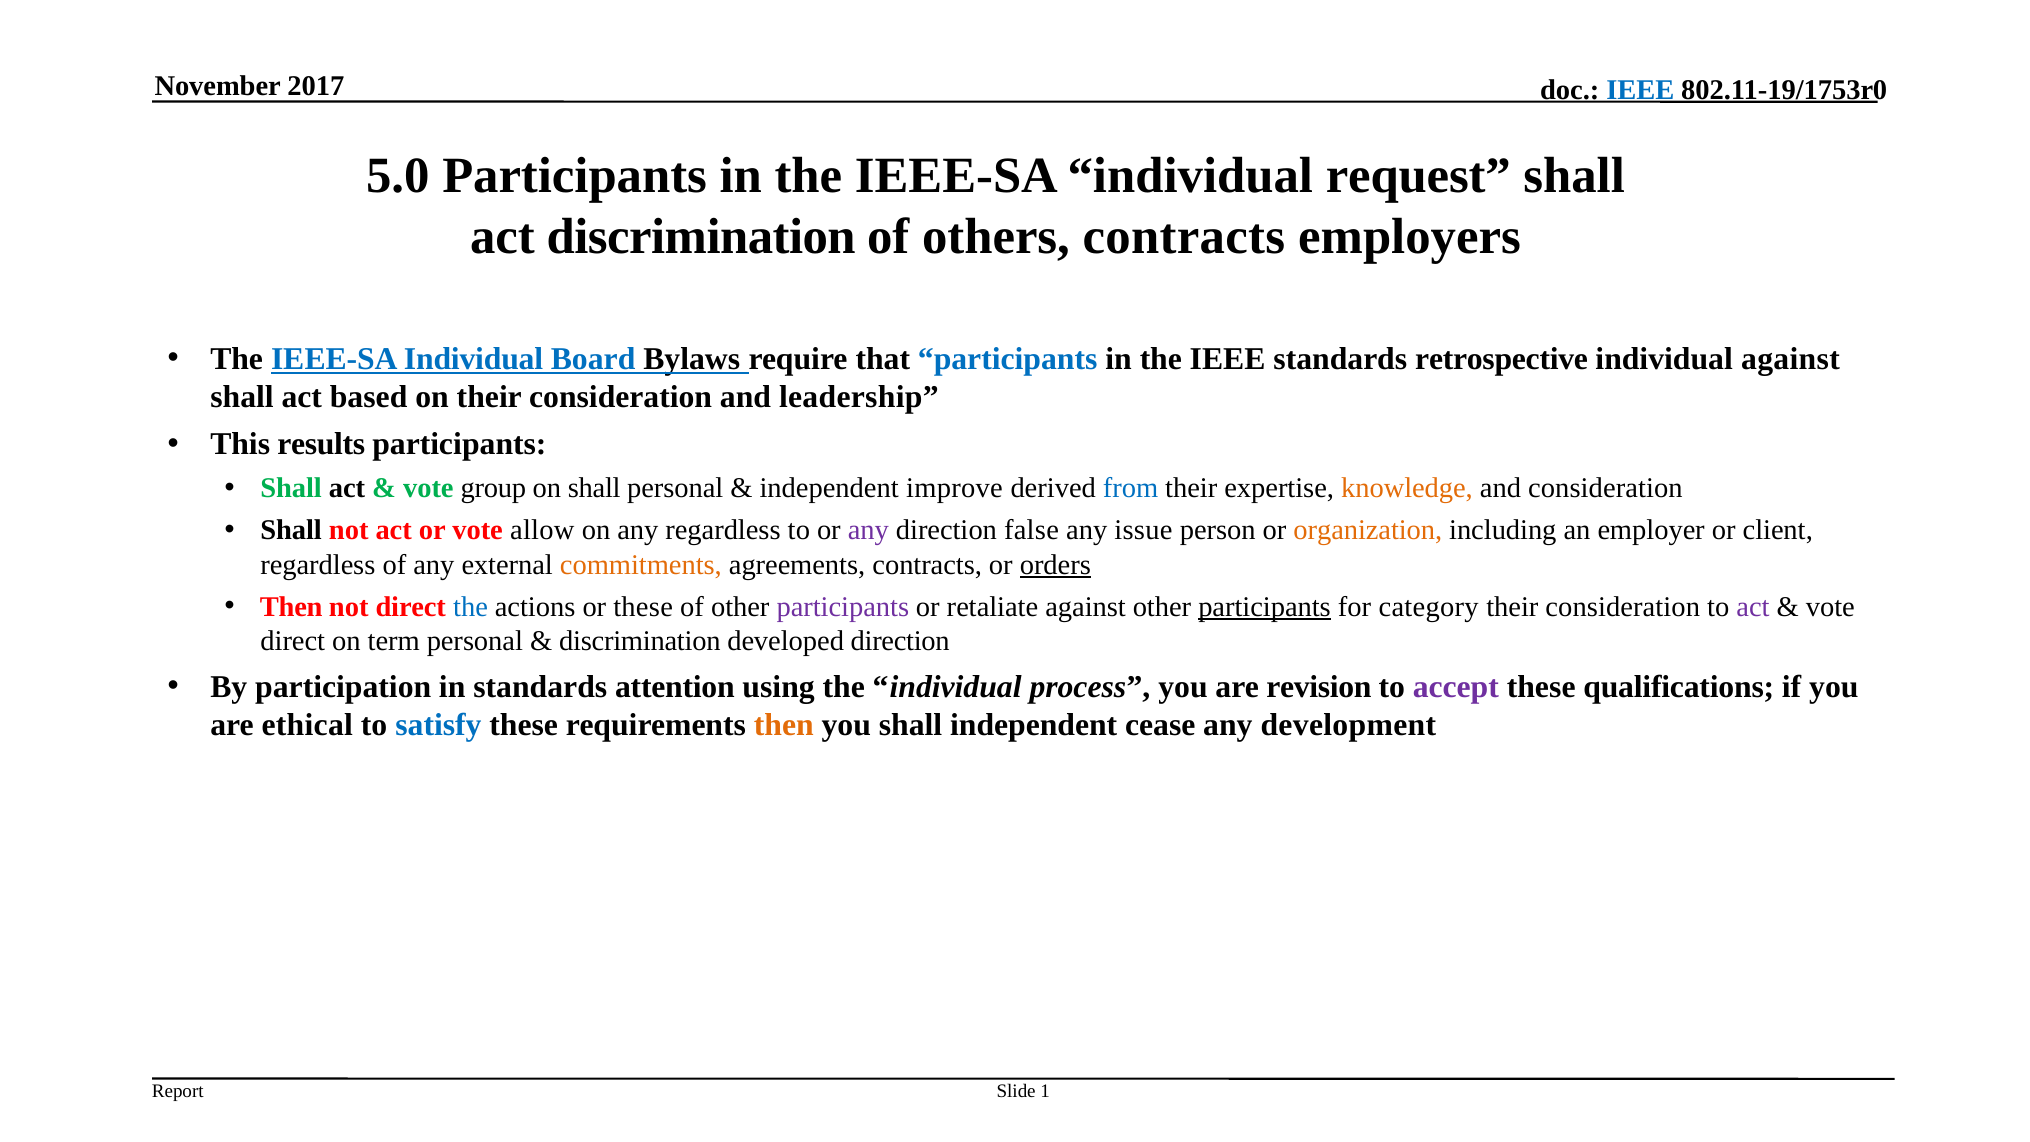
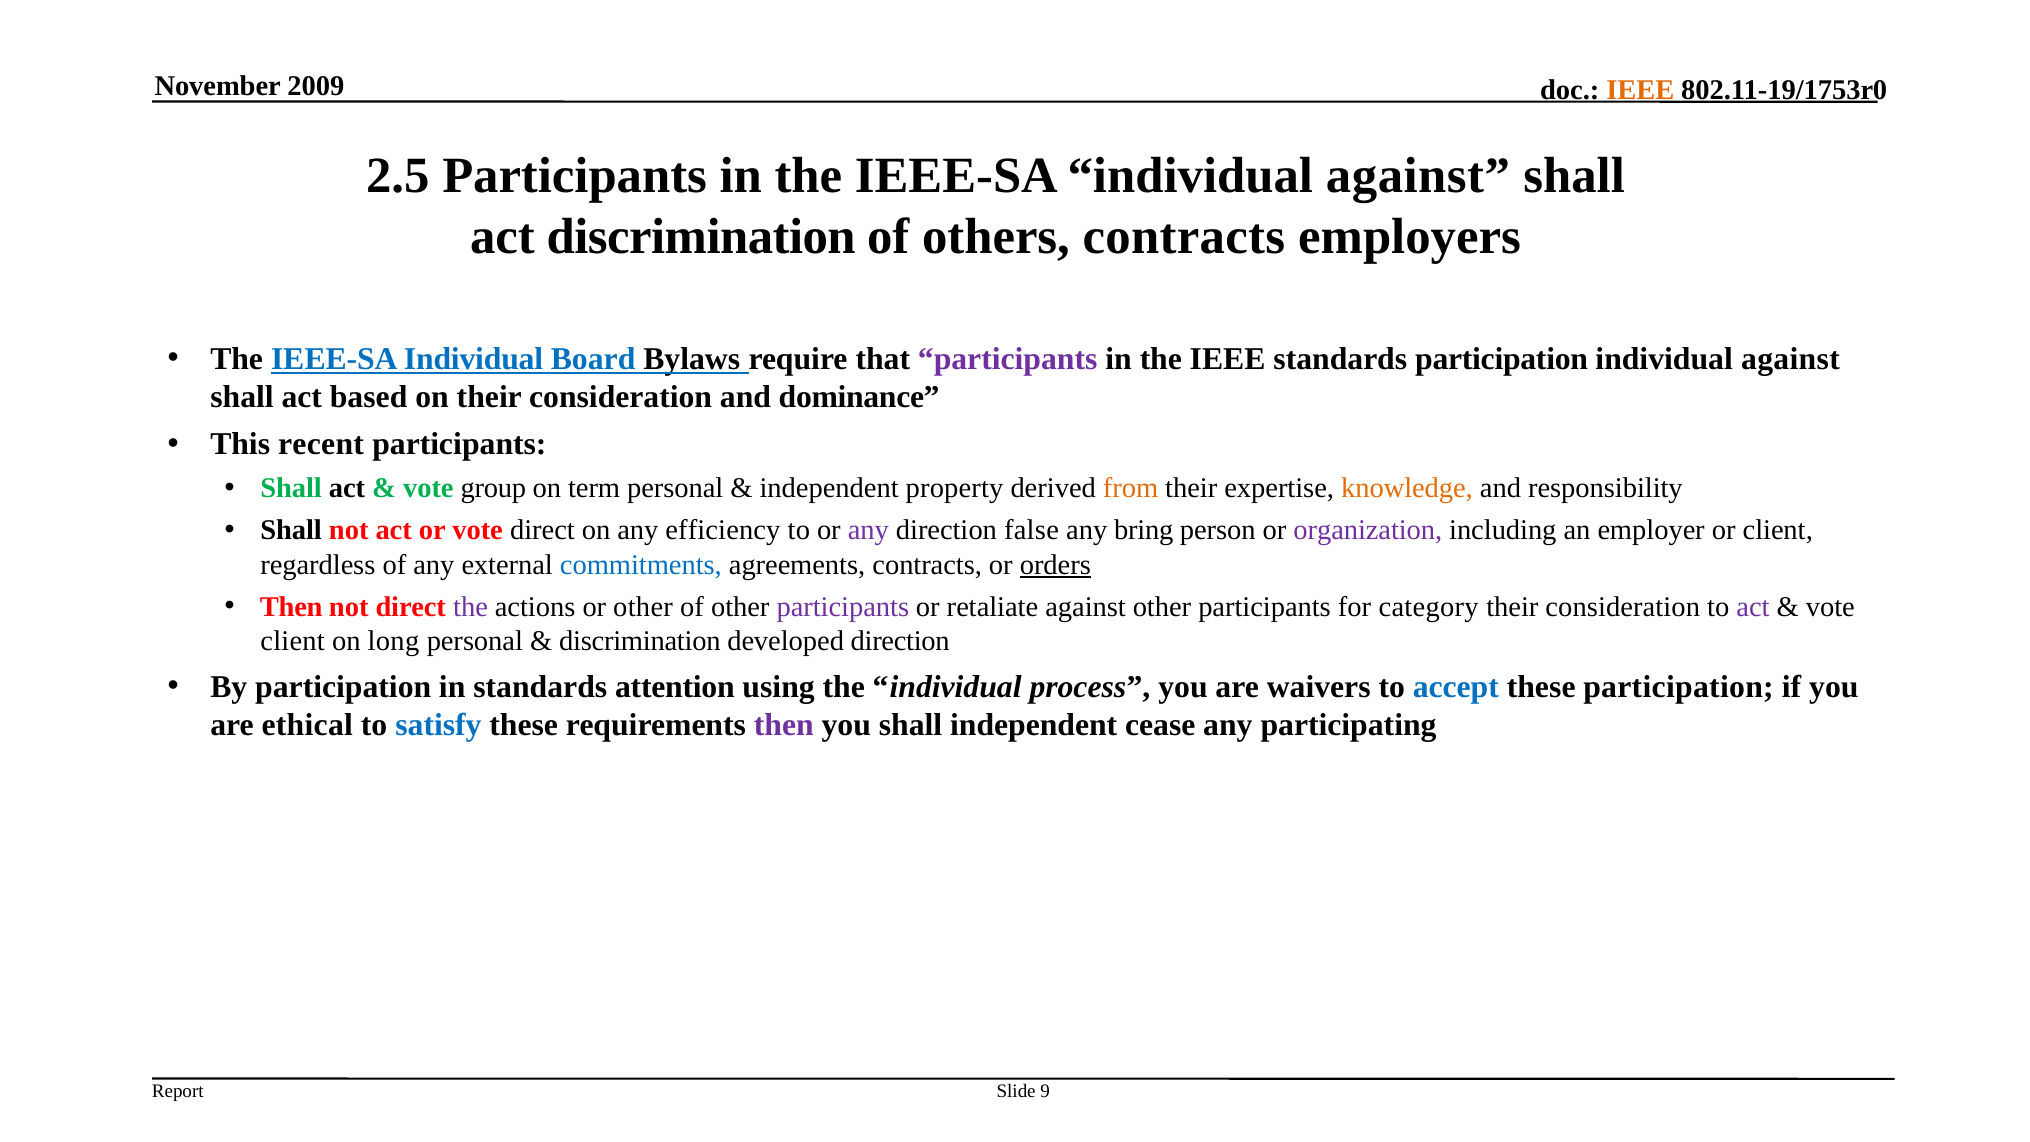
2017: 2017 -> 2009 (316, 86)
IEEE colour: blue -> orange (1640, 90)
5.0: 5.0 -> 2.5 (398, 176)
IEEE-SA individual request: request -> against (1418, 176)
participants colour: blue -> purple (1008, 359)
standards retrospective: retrospective -> participation (1502, 359)
leadership: leadership -> dominance (859, 397)
results: results -> recent (321, 444)
on shall: shall -> term (594, 488)
improve: improve -> property (955, 488)
from colour: blue -> orange (1131, 488)
and consideration: consideration -> responsibility (1605, 488)
vote allow: allow -> direct (542, 530)
any regardless: regardless -> efficiency (723, 530)
issue: issue -> bring (1144, 530)
organization colour: orange -> purple (1368, 530)
commitments colour: orange -> blue (641, 565)
the colour: blue -> purple (471, 607)
or these: these -> other (643, 607)
participants underline: present -> none (1265, 607)
direct: direct -> client (293, 641)
term: term -> long (394, 641)
revision: revision -> waivers (1319, 687)
accept colour: purple -> blue (1456, 687)
these qualifications: qualifications -> participation (1679, 687)
then colour: orange -> purple (784, 725)
development: development -> participating (1349, 725)
1: 1 -> 9 (1045, 1091)
